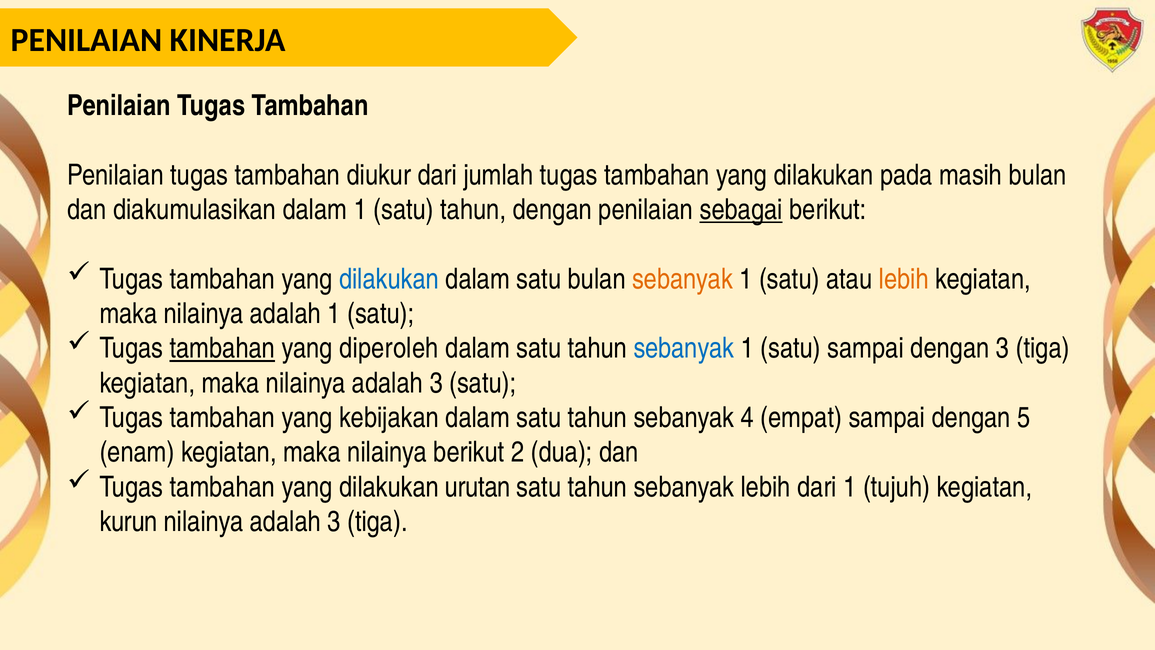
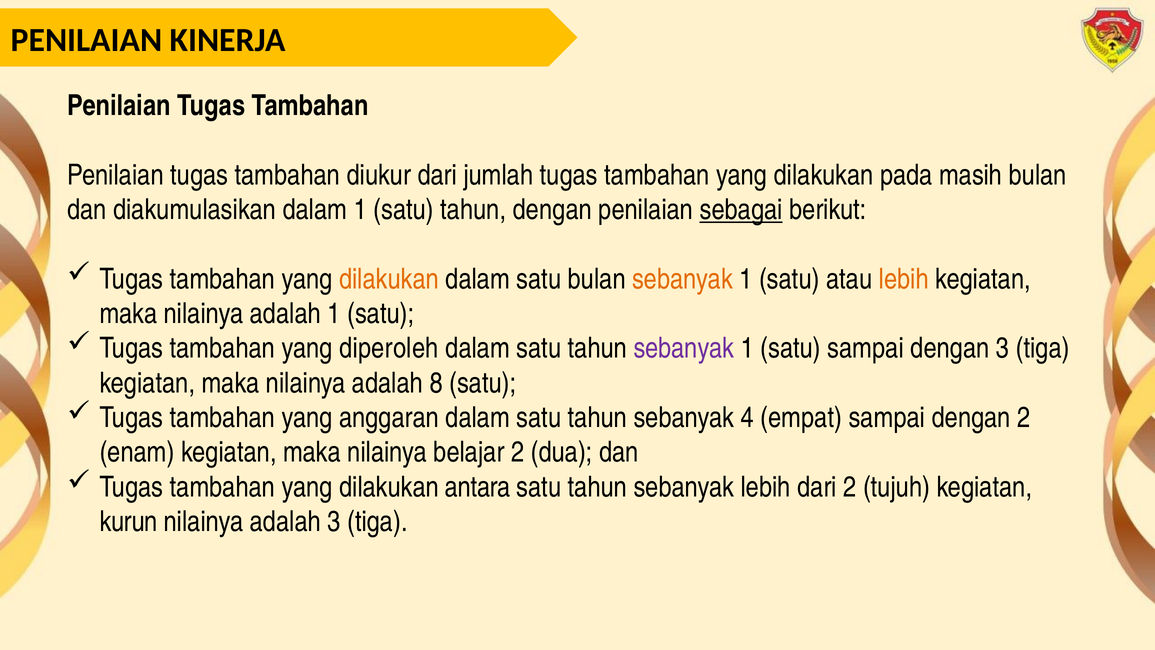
dilakukan colour: blue -> orange (389, 279)
tambahan underline: present -> none (222, 348)
sebanyak colour: blue -> purple (684, 348)
maka nilainya adalah 3: 3 -> 8 (436, 383)
kebijakan: kebijakan -> anggaran (389, 418)
dengan 5: 5 -> 2 (1024, 418)
nilainya berikut: berikut -> belajar (469, 452)
urutan: urutan -> antara (478, 487)
dari 1: 1 -> 2 (850, 487)
